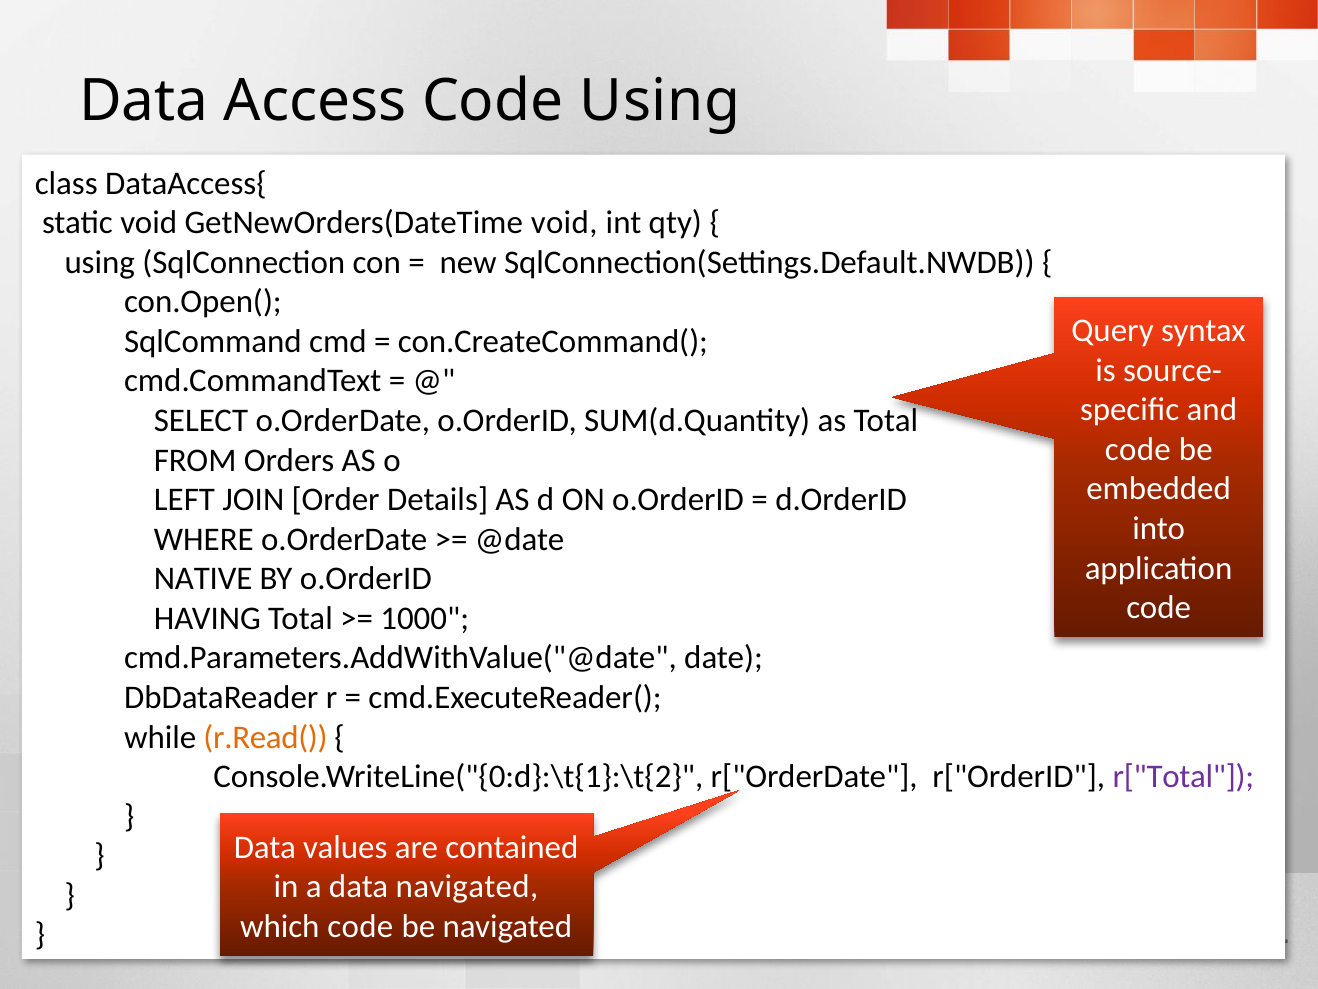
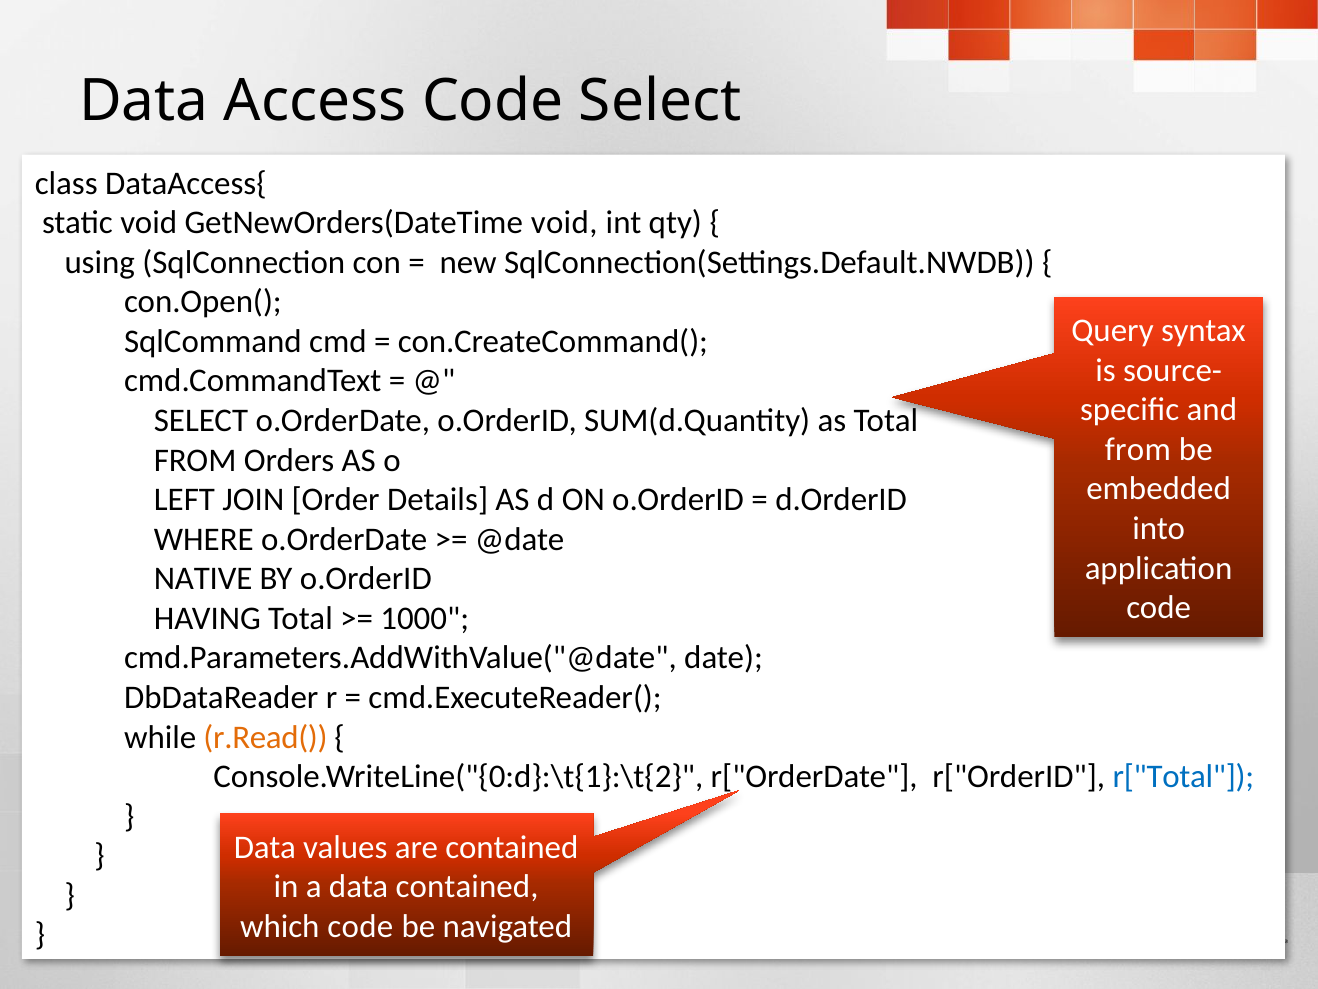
Code Using: Using -> Select (660, 101)
code: code -> from (1138, 449)
r["Total colour: purple -> blue (1183, 776)
data navigated: navigated -> contained (467, 886)
